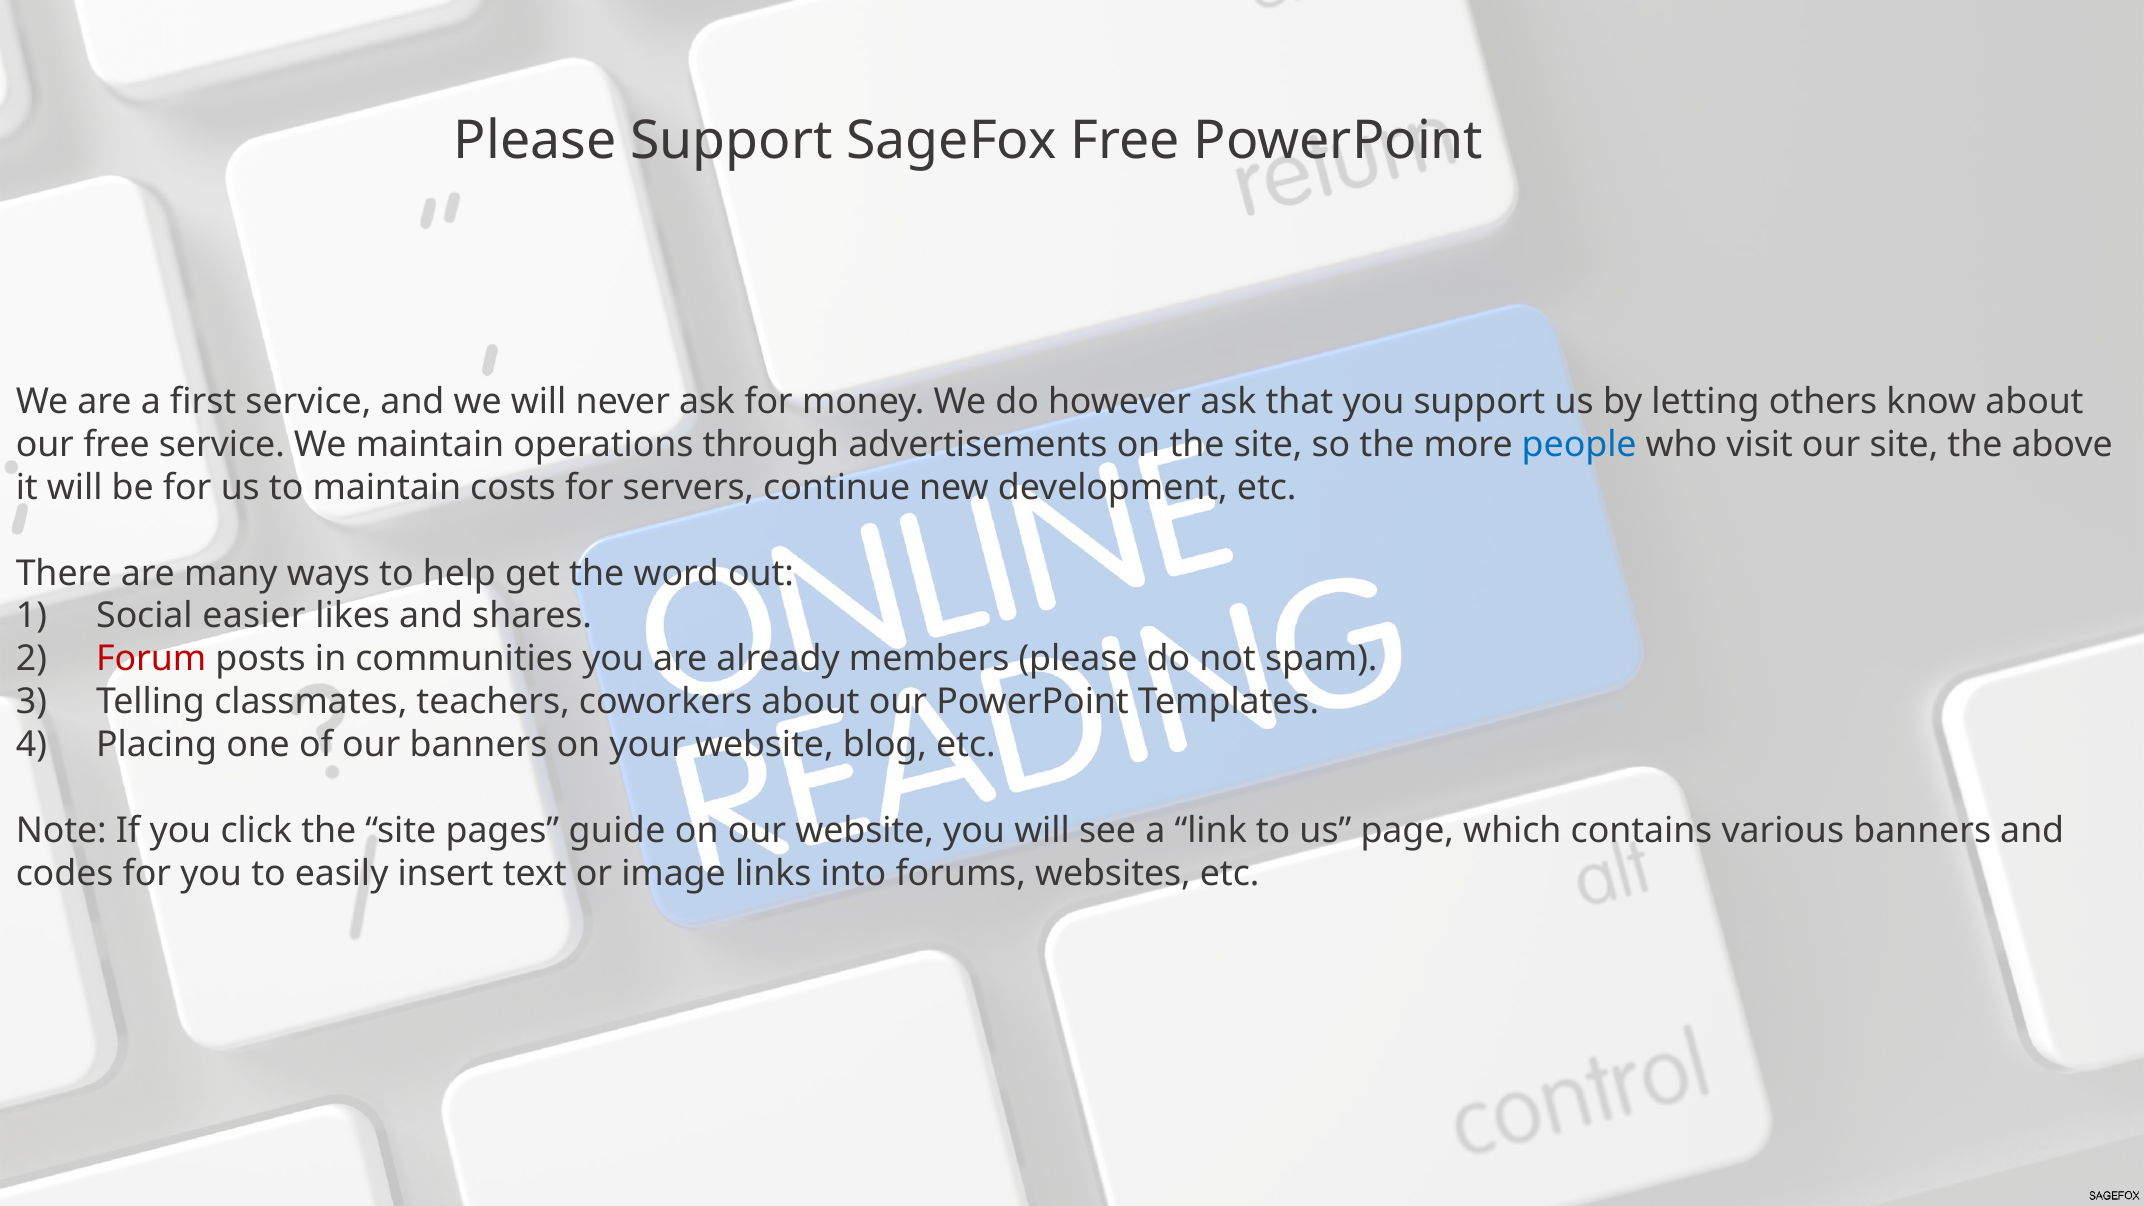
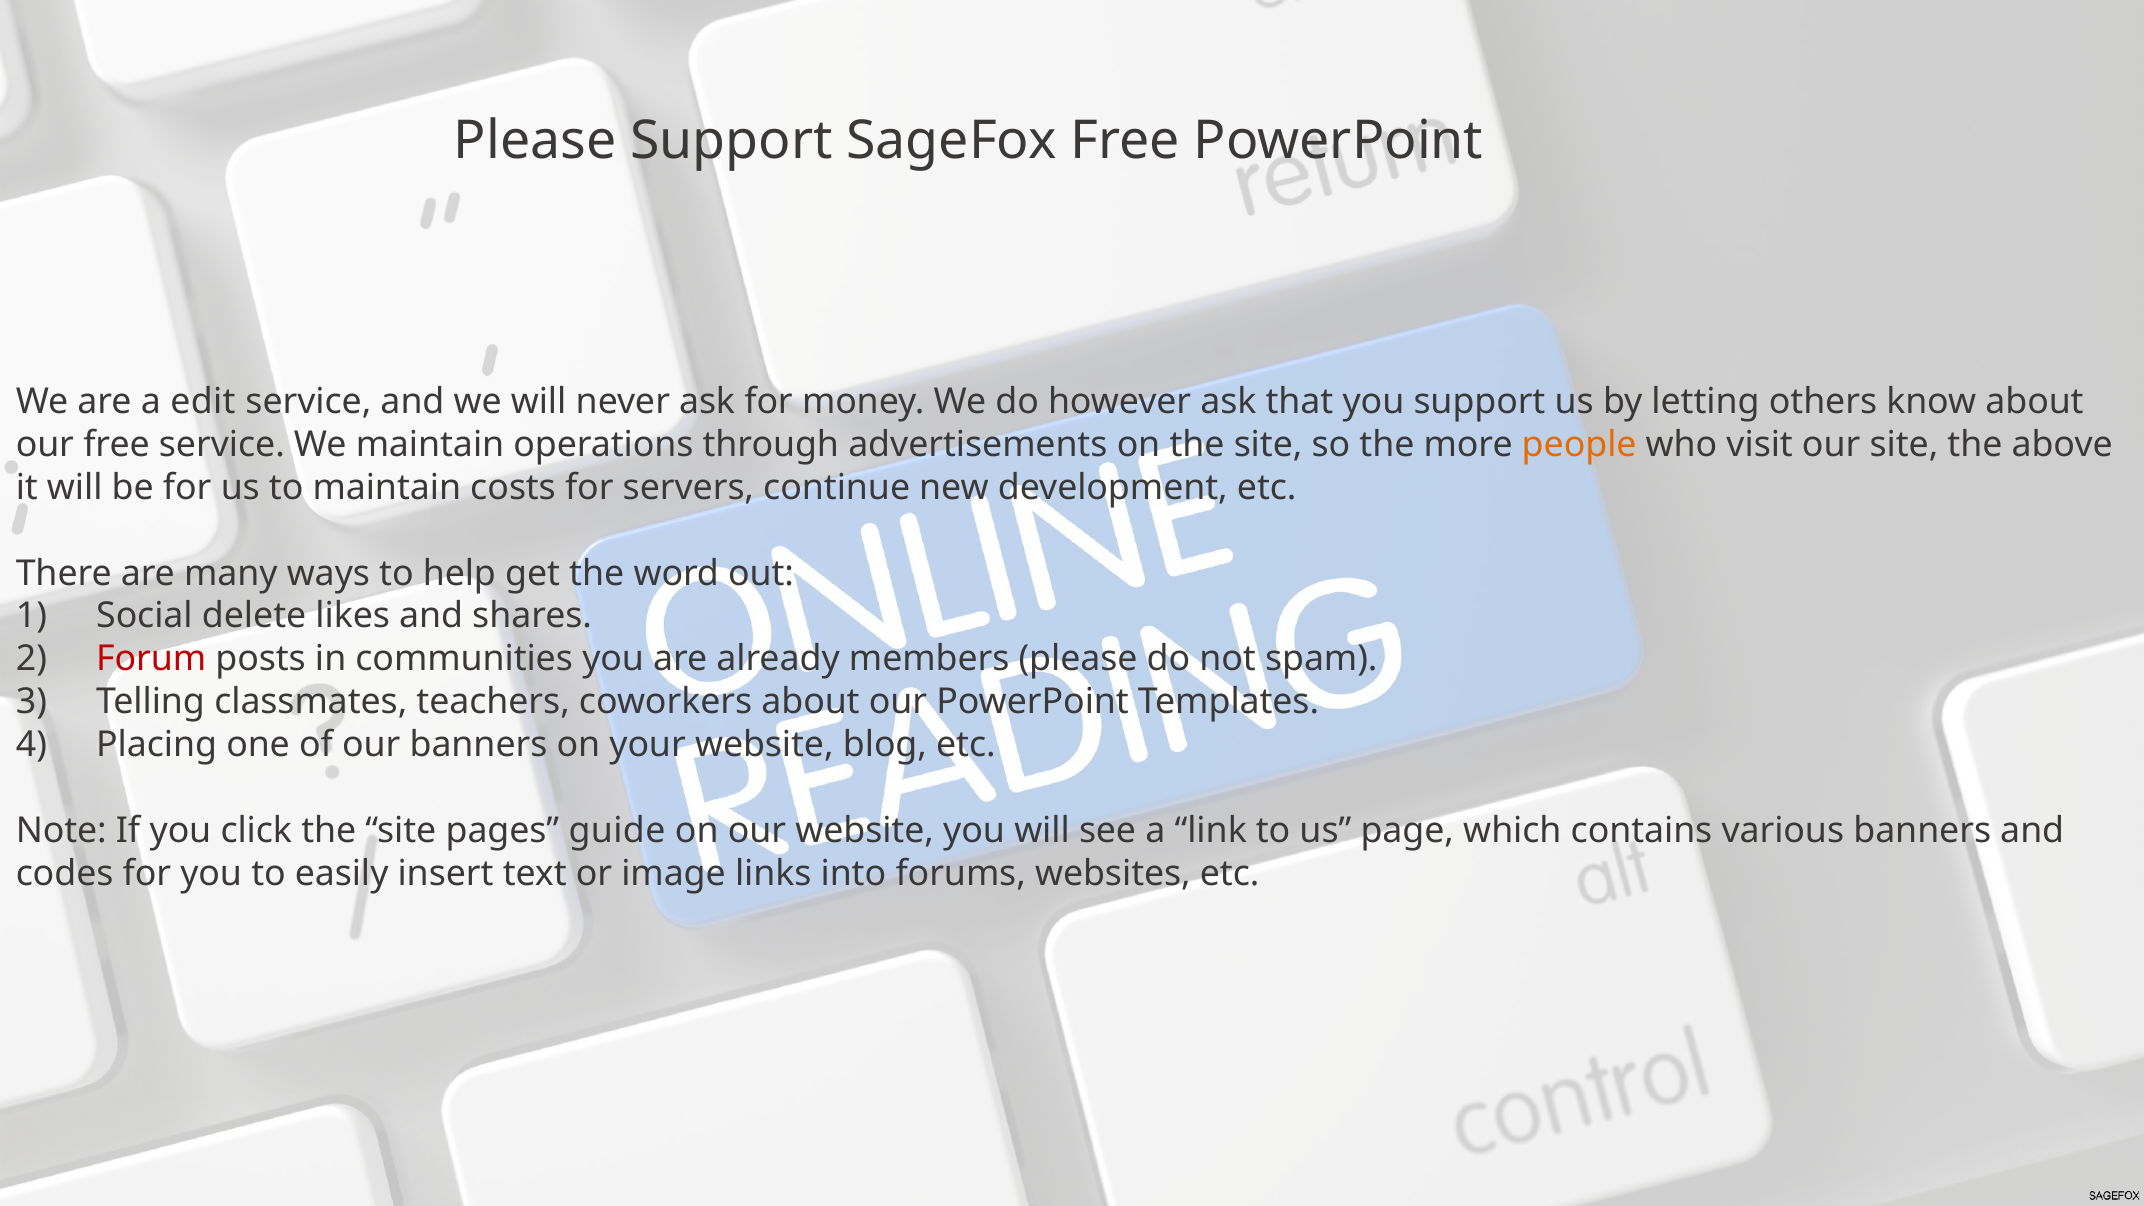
first: first -> edit (203, 402)
people colour: blue -> orange (1579, 445)
easier: easier -> delete (254, 616)
